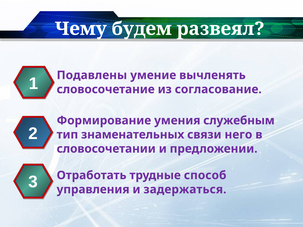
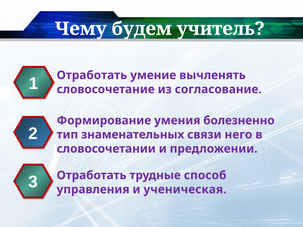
развеял: развеял -> учитель (221, 29)
Подавлены: Подавлены -> Отработать (92, 75)
служебным: служебным -> болезненно (239, 121)
задержаться: задержаться -> ученическая (185, 190)
